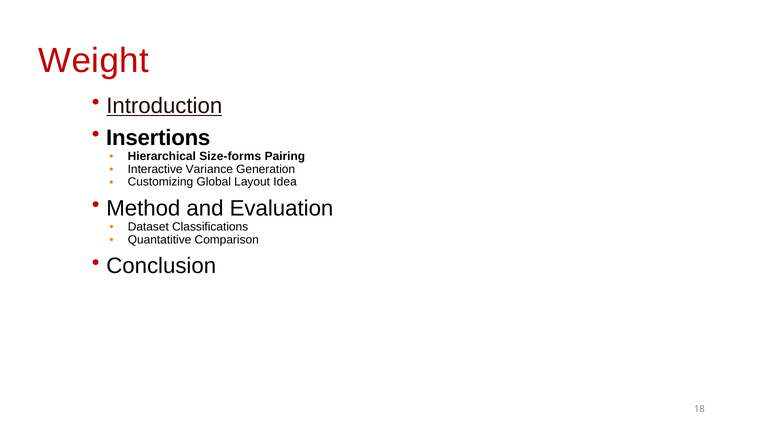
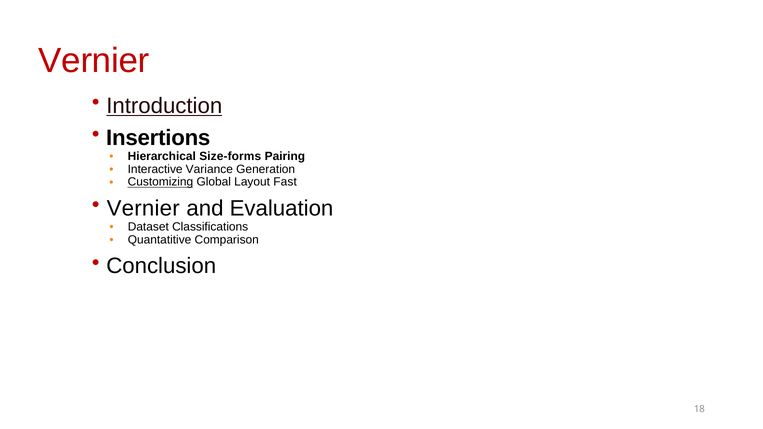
Weight: Weight -> Vernier (94, 61)
Customizing underline: none -> present (160, 182)
Idea: Idea -> Fast (285, 182)
Method: Method -> Vernier (143, 208)
